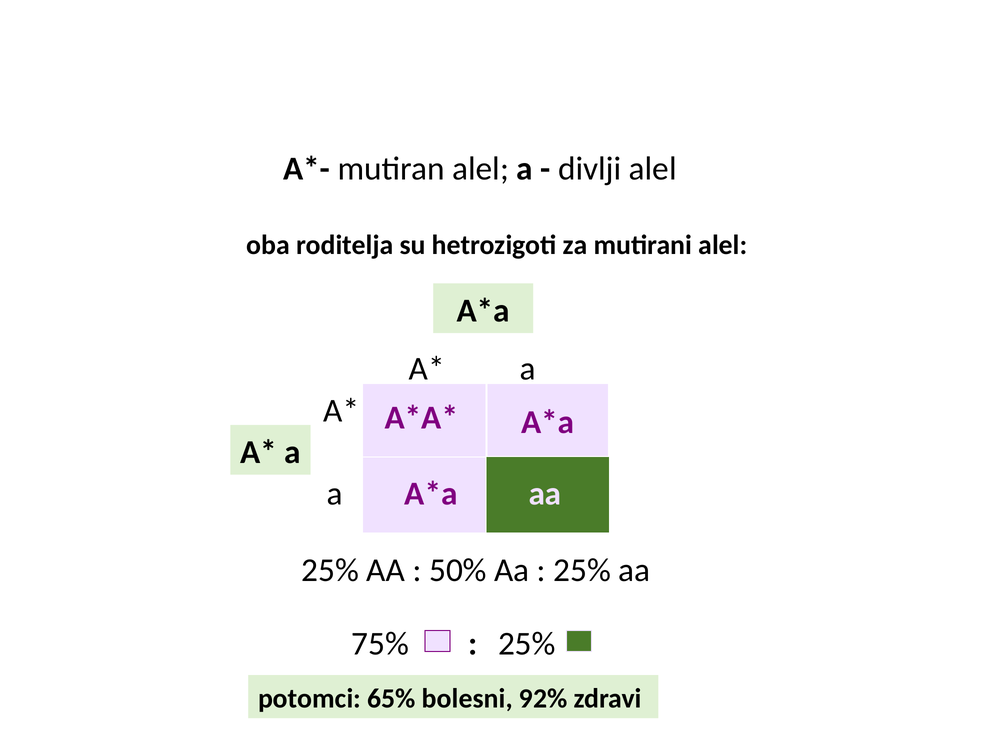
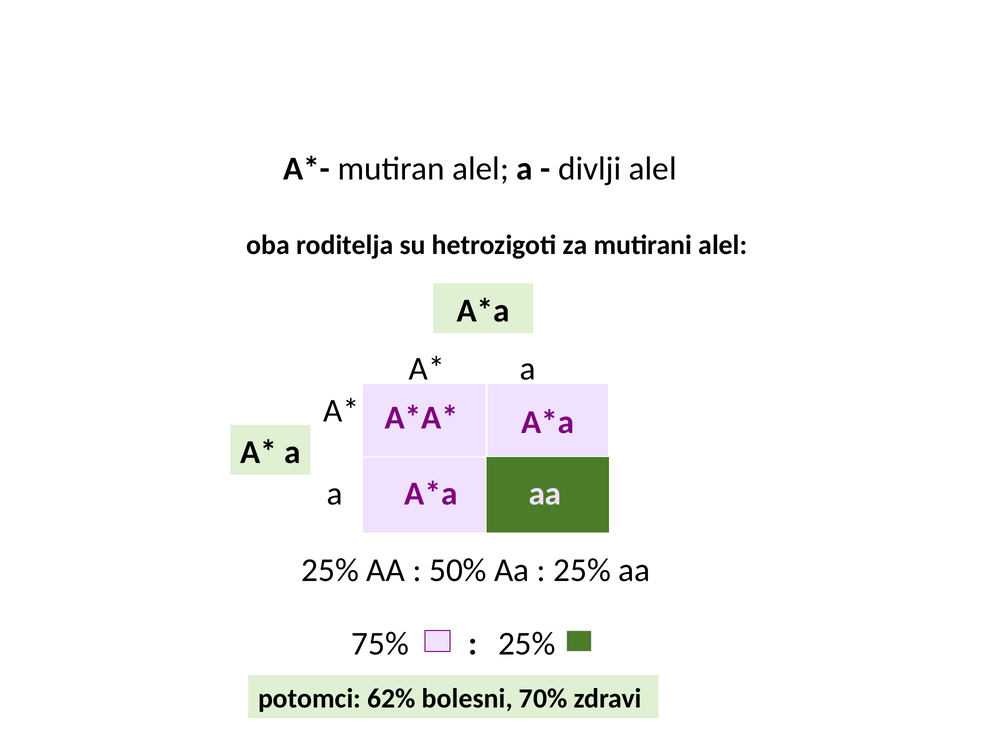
65%: 65% -> 62% (391, 699)
92%: 92% -> 70% (543, 699)
